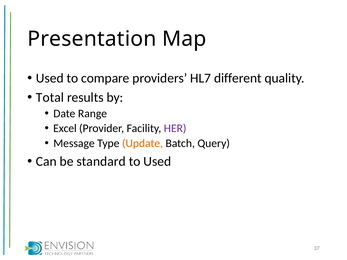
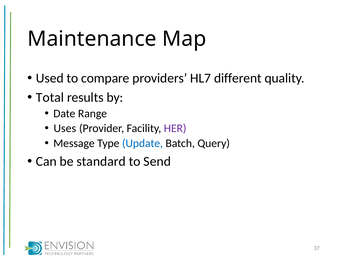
Presentation: Presentation -> Maintenance (92, 39)
Excel: Excel -> Uses (65, 128)
Update colour: orange -> blue (143, 143)
to Used: Used -> Send (157, 162)
